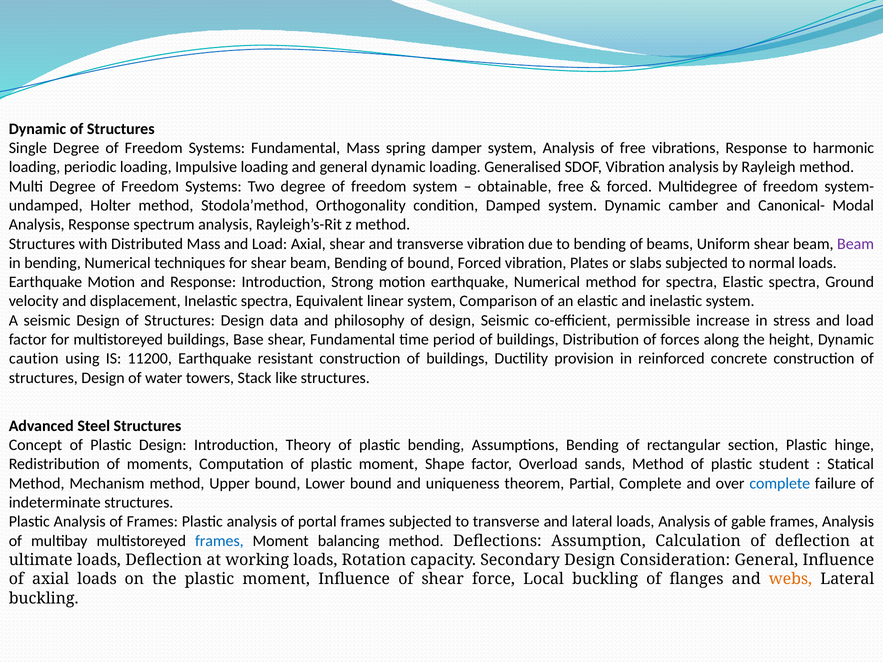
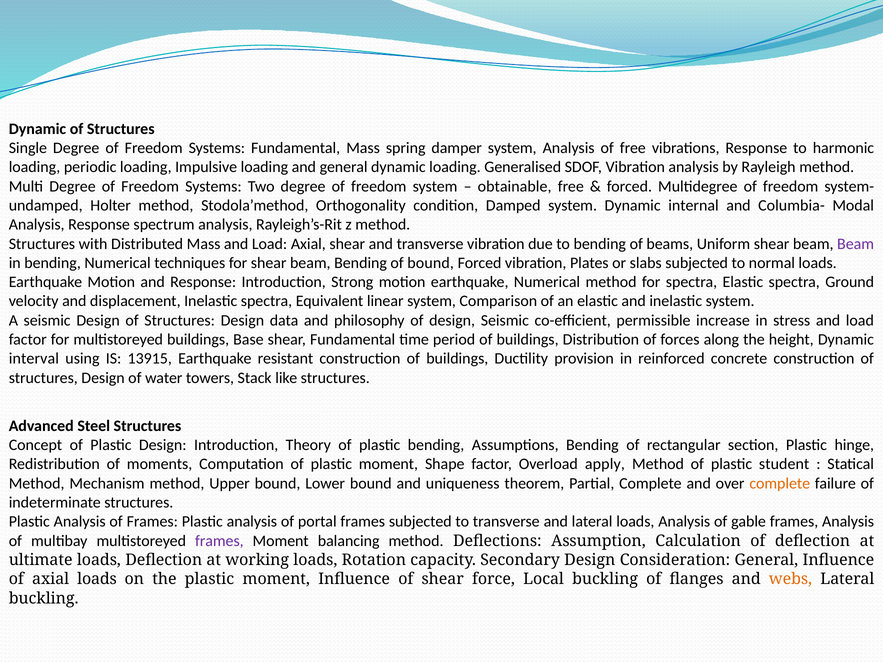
camber: camber -> internal (693, 206)
Canonical-: Canonical- -> Columbia- (791, 206)
caution: caution -> interval (34, 359)
11200: 11200 -> 13915 (150, 359)
sands: sands -> apply (605, 464)
complete colour: blue -> orange (780, 484)
frames colour: blue -> purple (219, 541)
